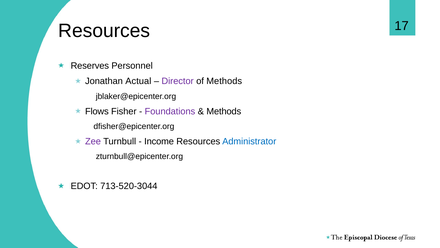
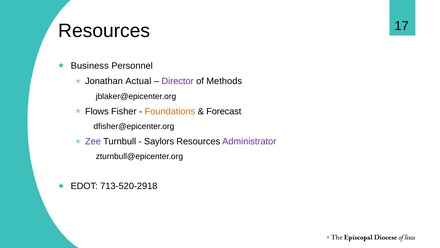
Reserves: Reserves -> Business (90, 66)
Foundations colour: purple -> orange (170, 111)
Methods: Methods -> Forecast (224, 111)
Income: Income -> Saylors (159, 141)
Administrator colour: blue -> purple (249, 141)
713-520-3044: 713-520-3044 -> 713-520-2918 (129, 186)
